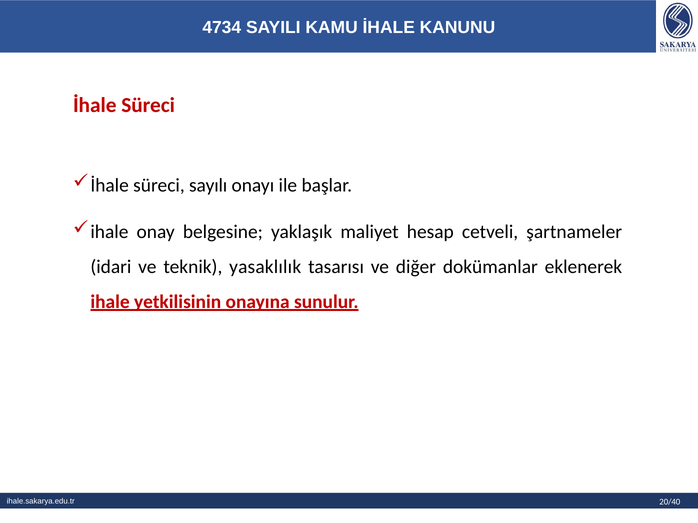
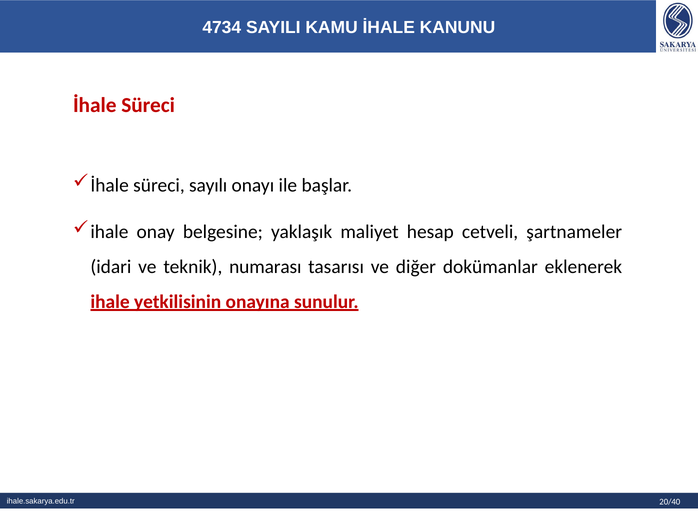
yasaklılık: yasaklılık -> numarası (265, 267)
